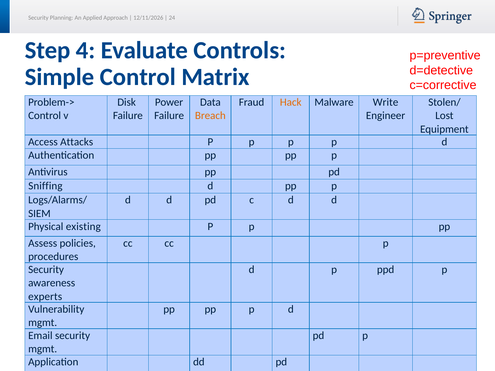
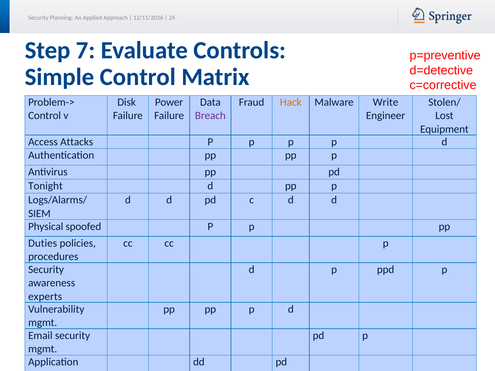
4: 4 -> 7 (86, 50)
Breach colour: orange -> purple (210, 116)
Sniffing: Sniffing -> Tonight (45, 186)
existing: existing -> spoofed (83, 227)
Assess: Assess -> Duties (43, 243)
